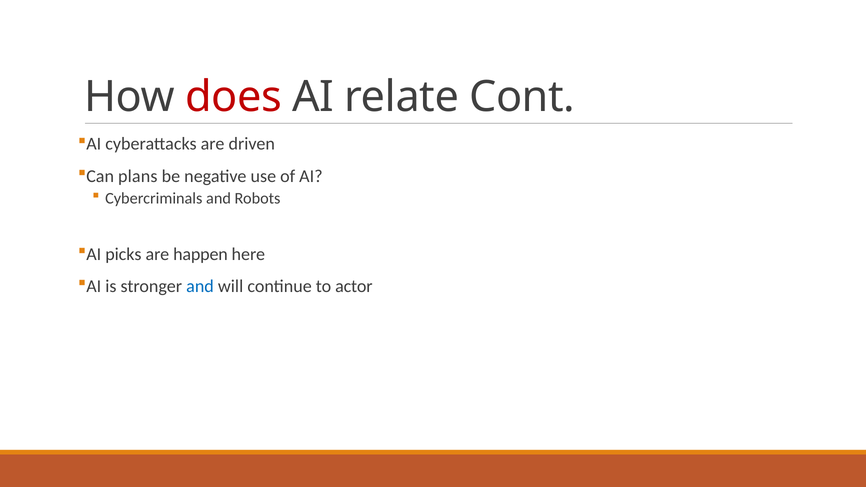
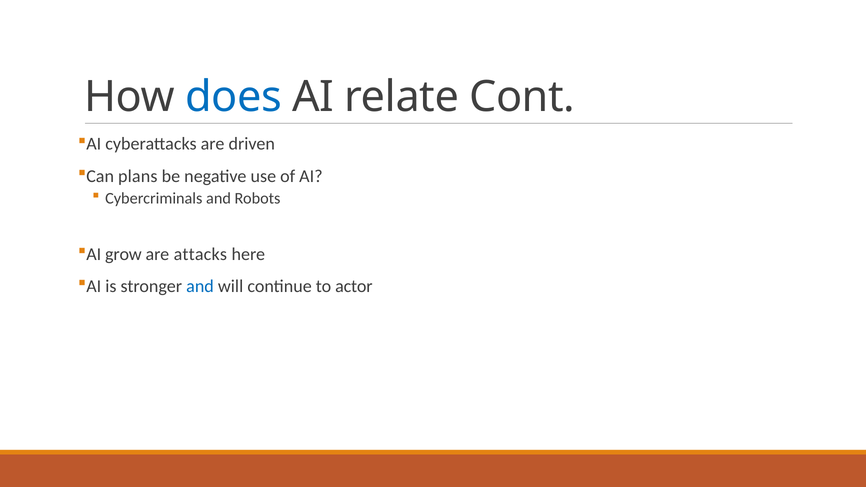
does colour: red -> blue (234, 97)
picks: picks -> grow (123, 254)
happen: happen -> attacks (200, 254)
